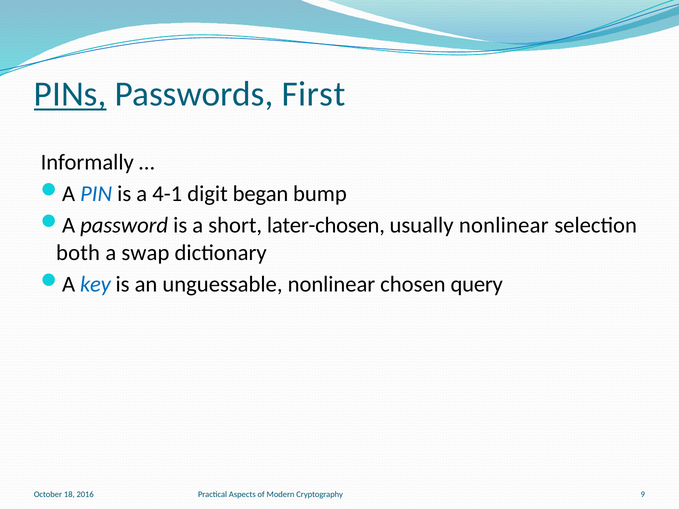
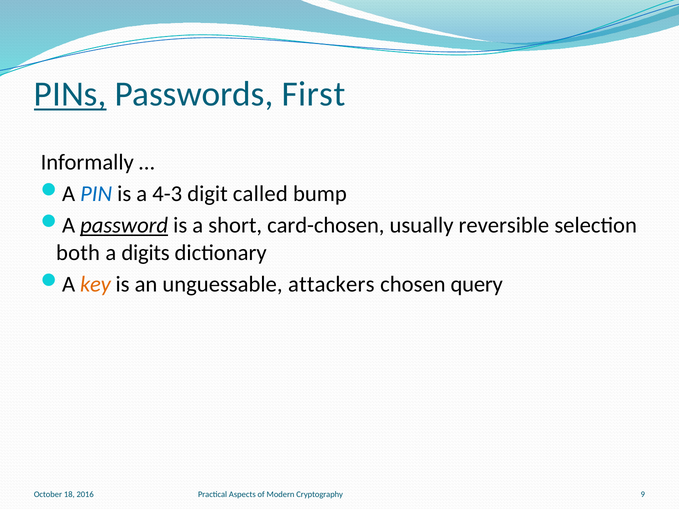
4-1: 4-1 -> 4-3 (167, 194)
began: began -> called (260, 194)
password underline: none -> present (124, 226)
later-chosen: later-chosen -> card-chosen (326, 226)
usually nonlinear: nonlinear -> reversible (504, 226)
swap: swap -> digits (146, 253)
key colour: blue -> orange (95, 284)
unguessable nonlinear: nonlinear -> attackers (331, 284)
